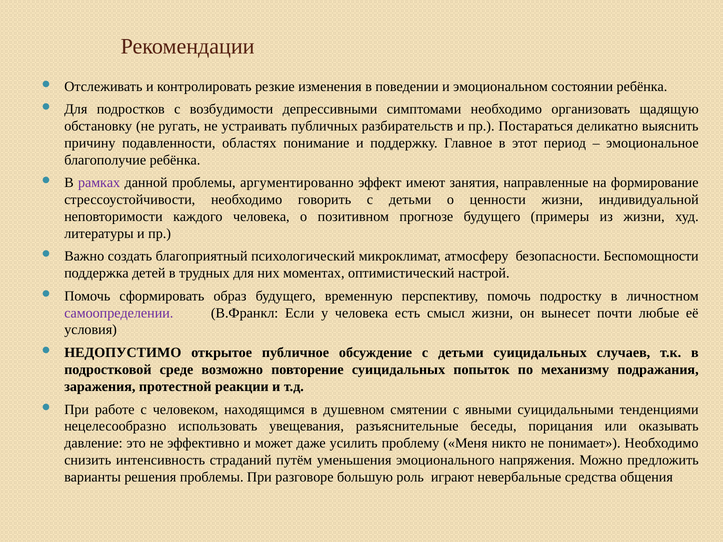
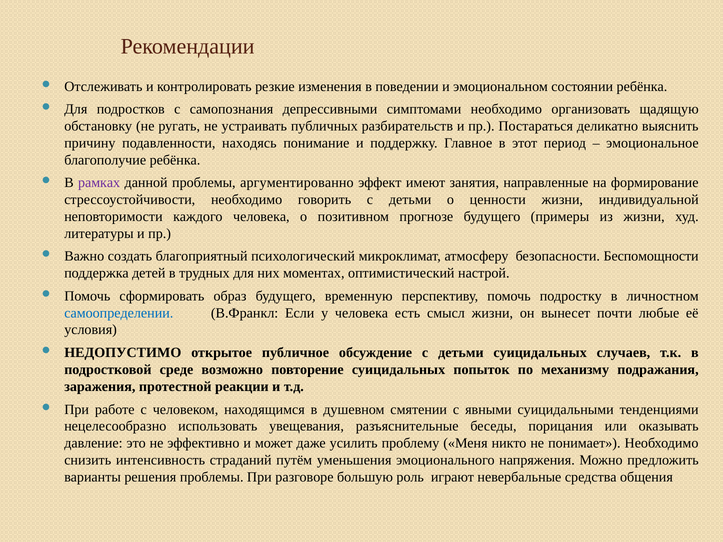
возбудимости: возбудимости -> самопознания (232, 109)
областях: областях -> находясь (249, 143)
самоопределении colour: purple -> blue (119, 313)
